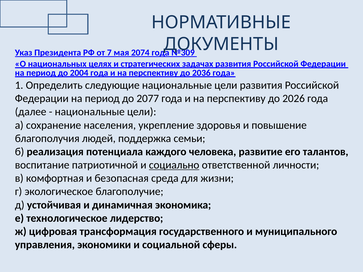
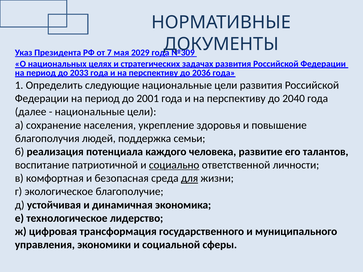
2074: 2074 -> 2029 (140, 53)
2004: 2004 -> 2033 (79, 73)
2077: 2077 -> 2001 (148, 99)
2026: 2026 -> 2040 (294, 99)
для underline: none -> present (190, 178)
